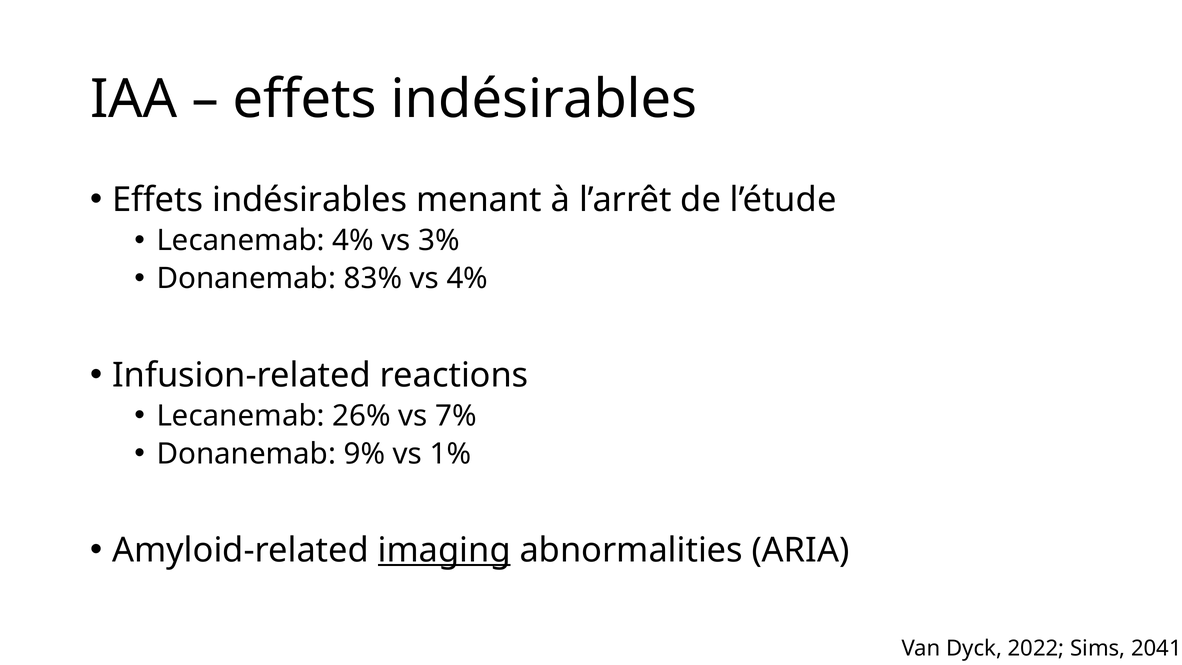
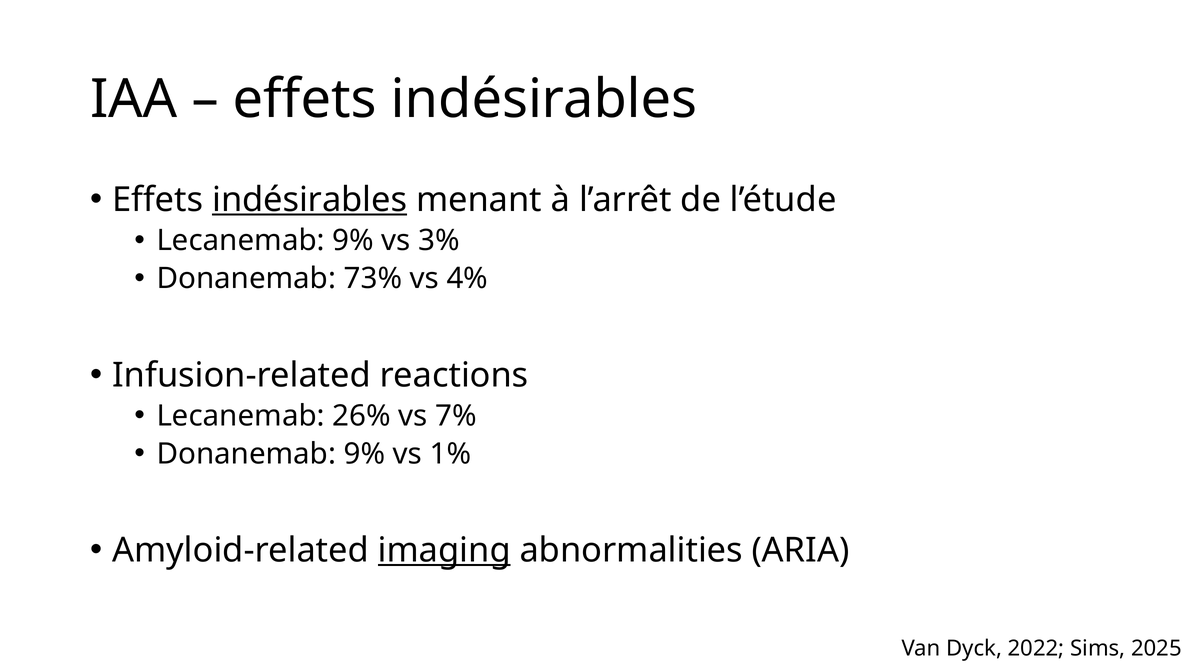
indésirables underline: none -> present (310, 200)
Lecanemab 4%: 4% -> 9% (353, 241)
83%: 83% -> 73% (373, 279)
2041: 2041 -> 2025 (1156, 648)
